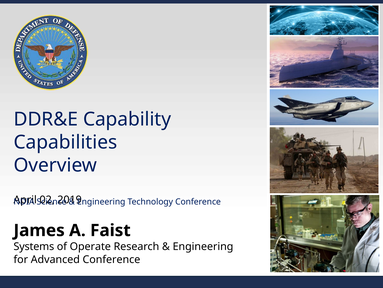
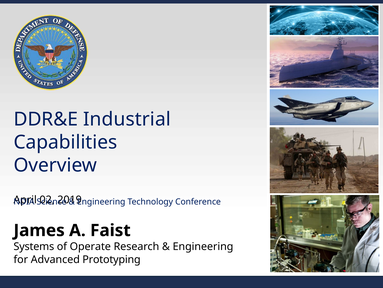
Capability: Capability -> Industrial (127, 119)
Advanced Conference: Conference -> Prototyping (112, 259)
